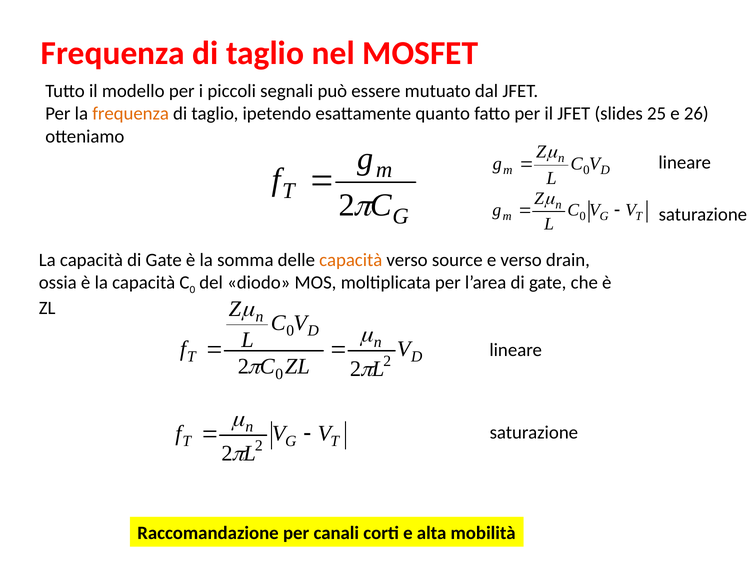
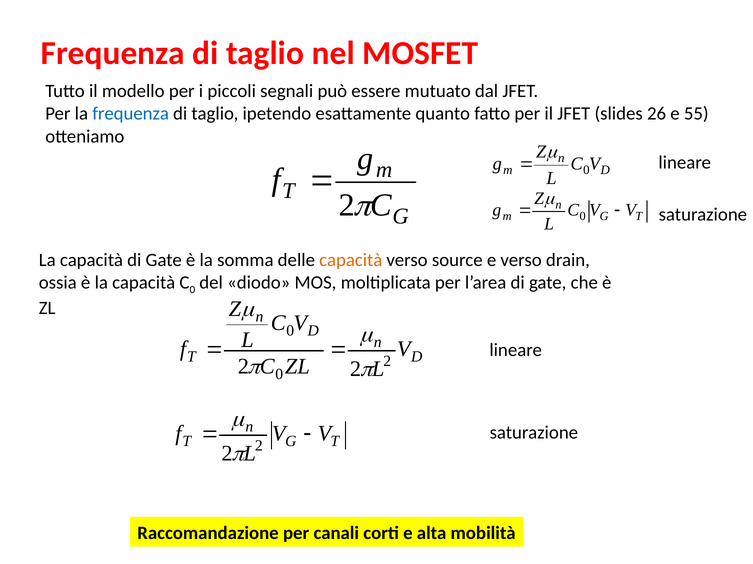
frequenza colour: orange -> blue (131, 114)
25: 25 -> 26 (657, 114)
26: 26 -> 55 (696, 114)
